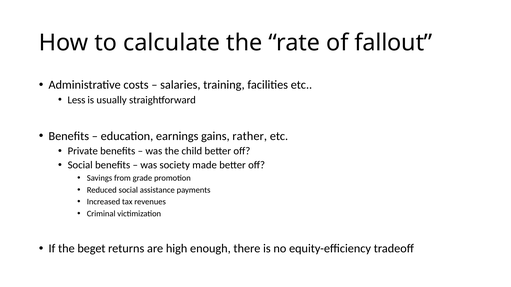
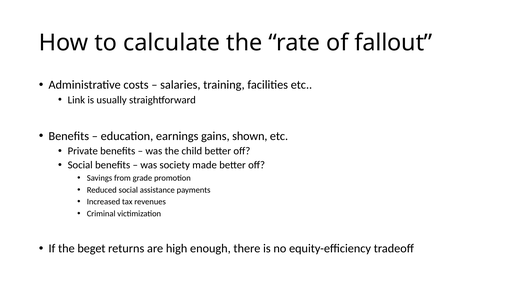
Less: Less -> Link (76, 100)
rather: rather -> shown (250, 136)
